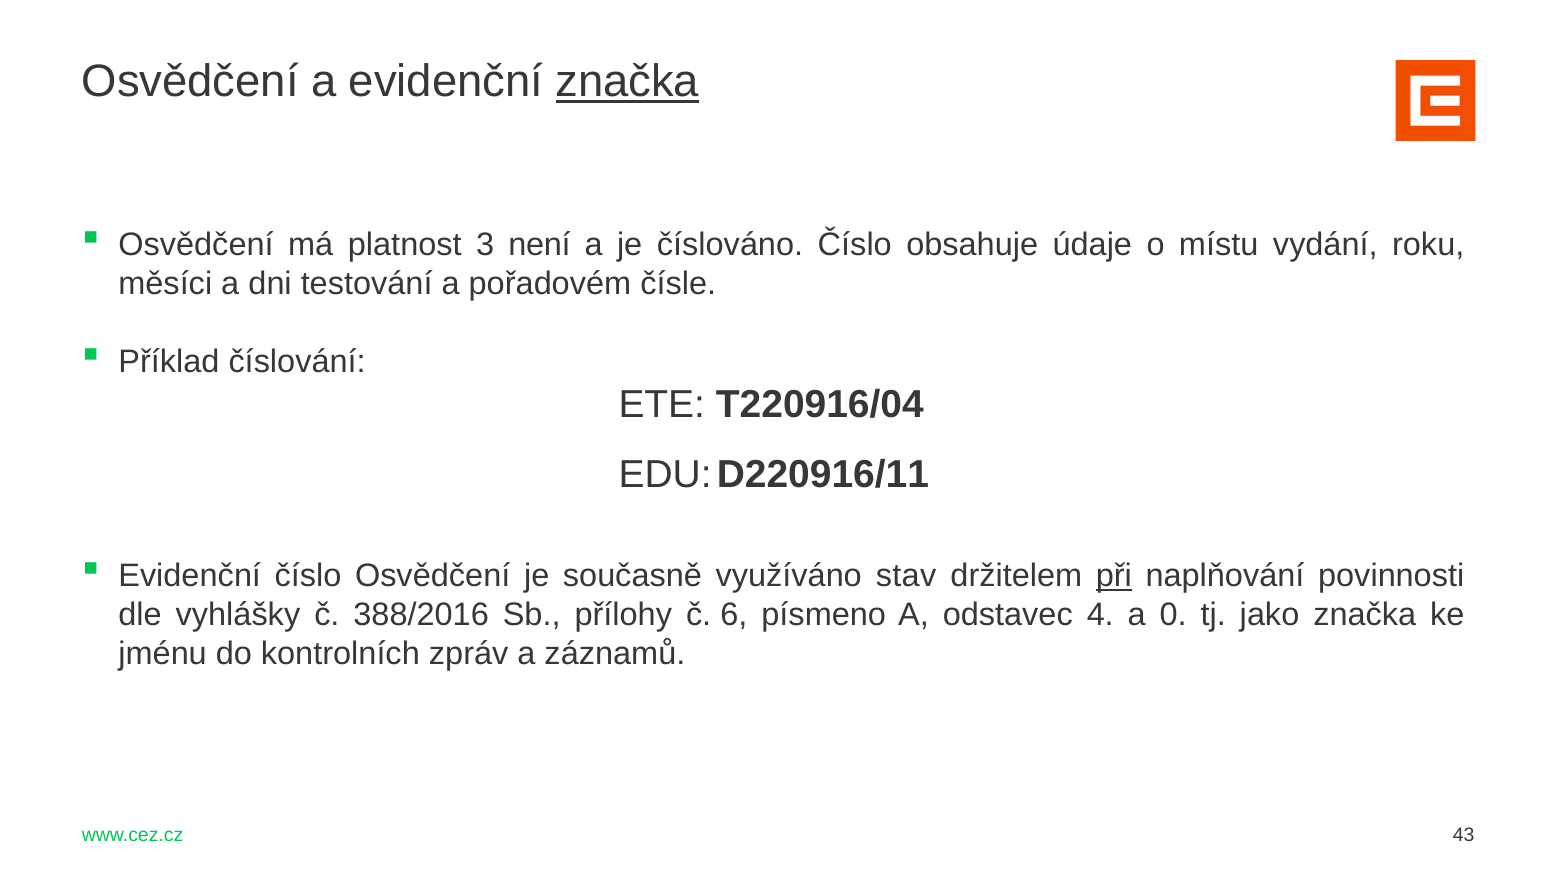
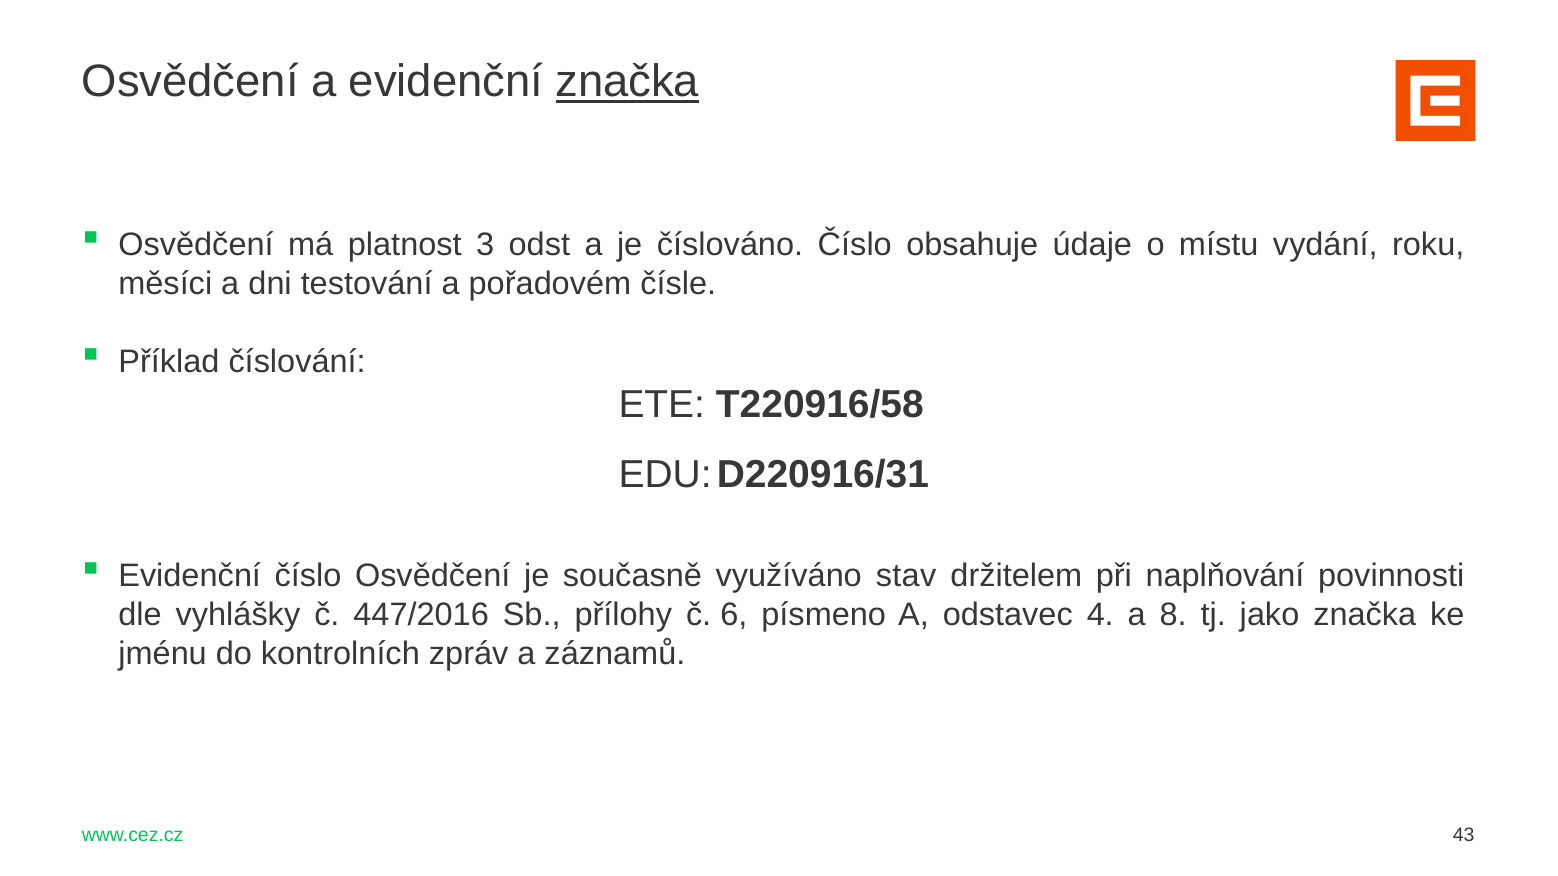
není: není -> odst (539, 245)
T220916/04: T220916/04 -> T220916/58 (820, 405)
D220916/11: D220916/11 -> D220916/31 (823, 475)
při underline: present -> none (1114, 576)
388/2016: 388/2016 -> 447/2016 (421, 615)
0: 0 -> 8 (1173, 615)
